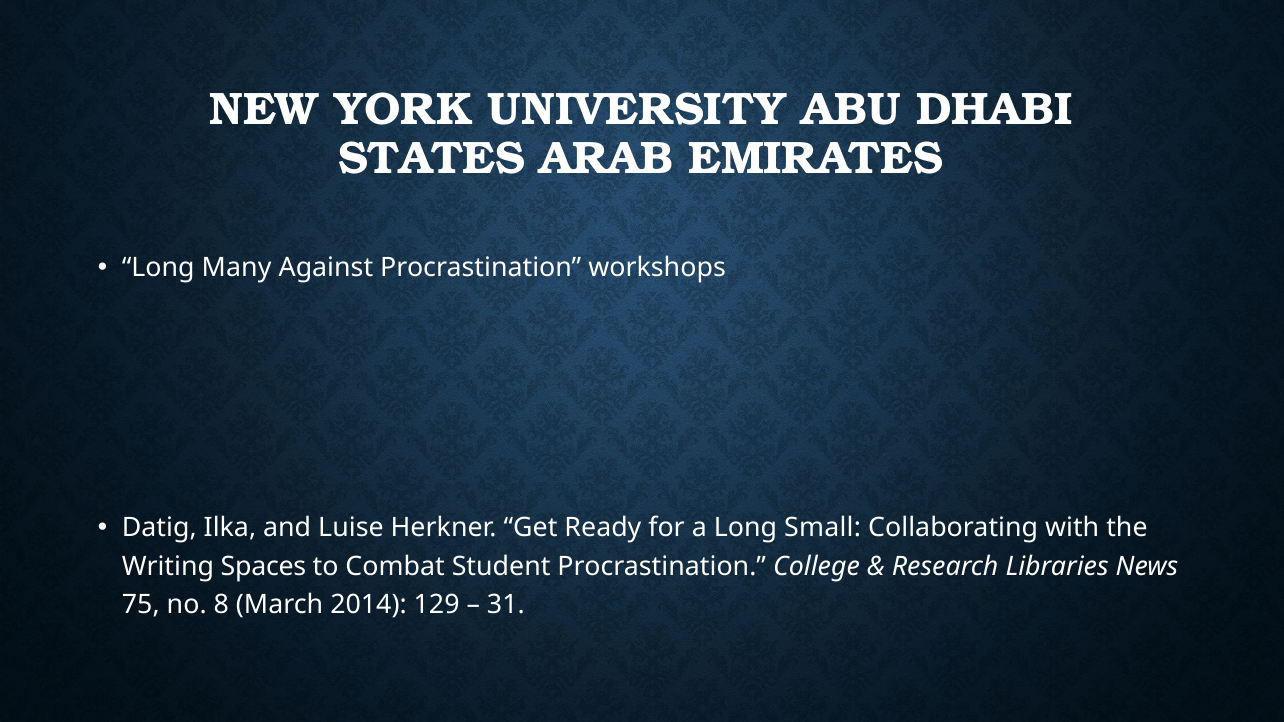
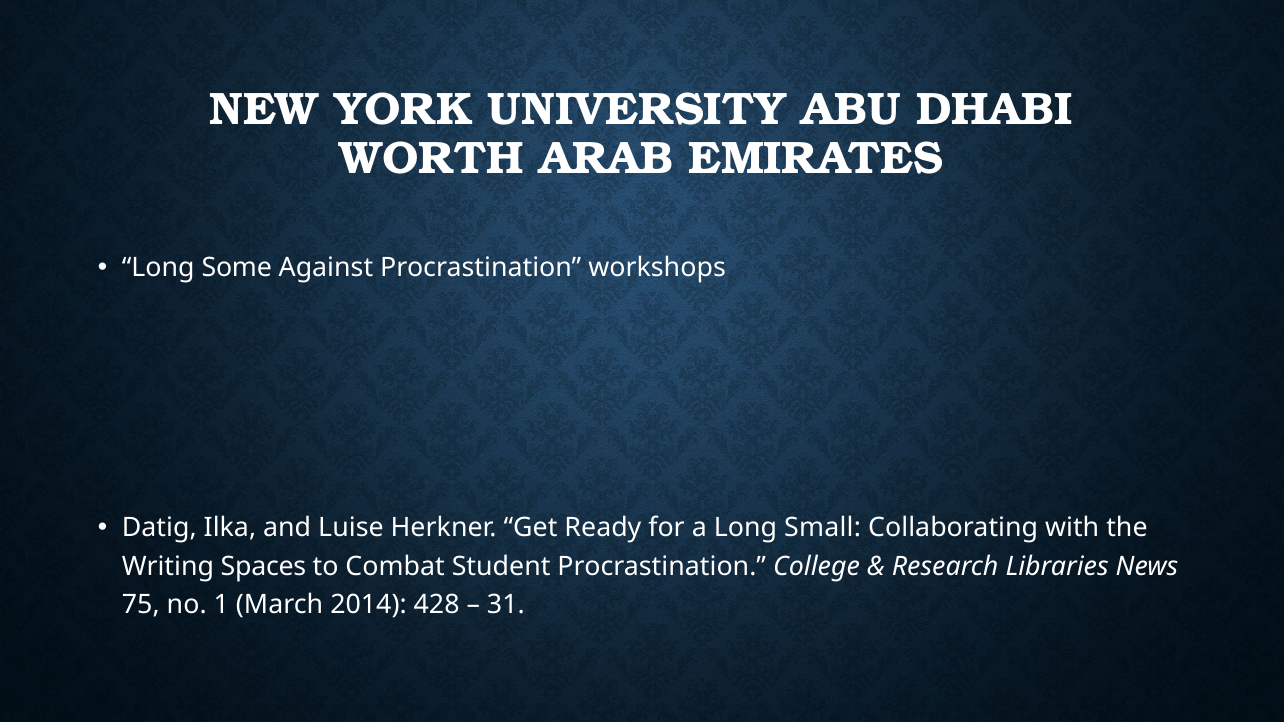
STATES: STATES -> WORTH (431, 158)
Many: Many -> Some (237, 268)
8: 8 -> 1 (221, 605)
129: 129 -> 428 (437, 605)
